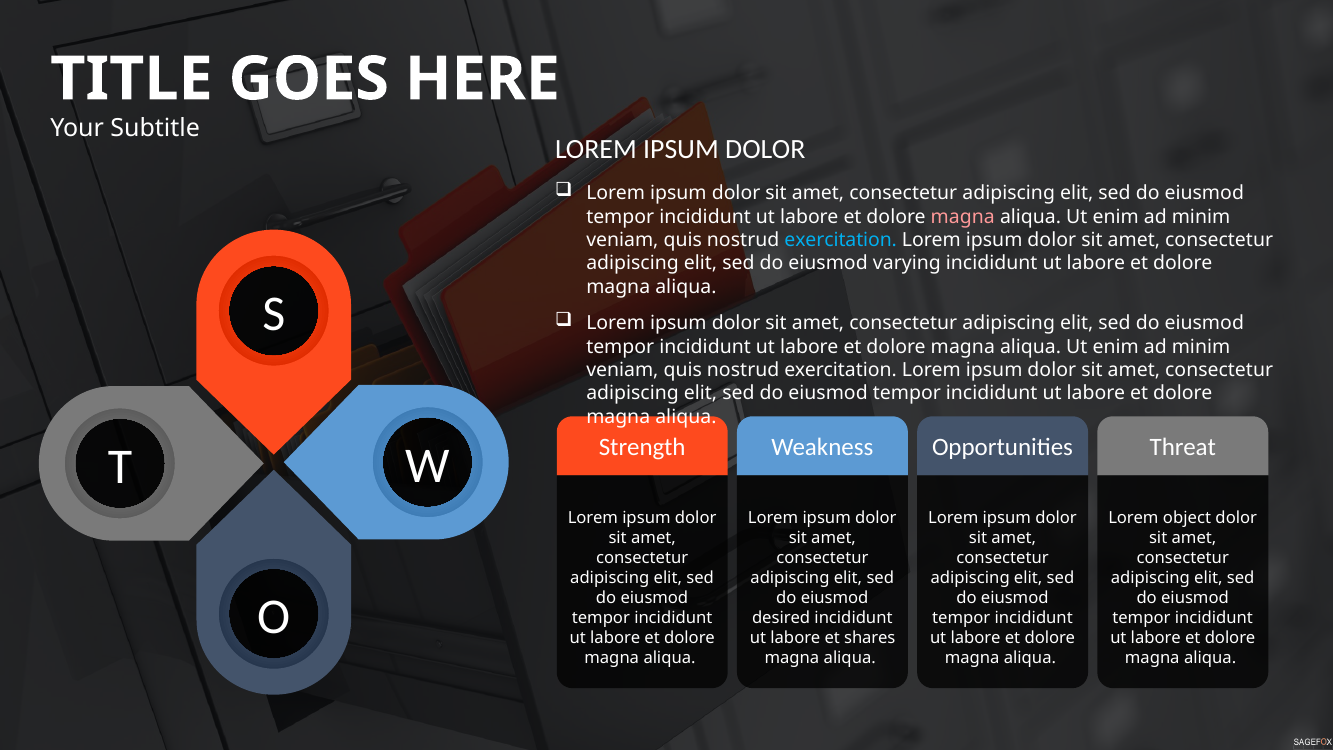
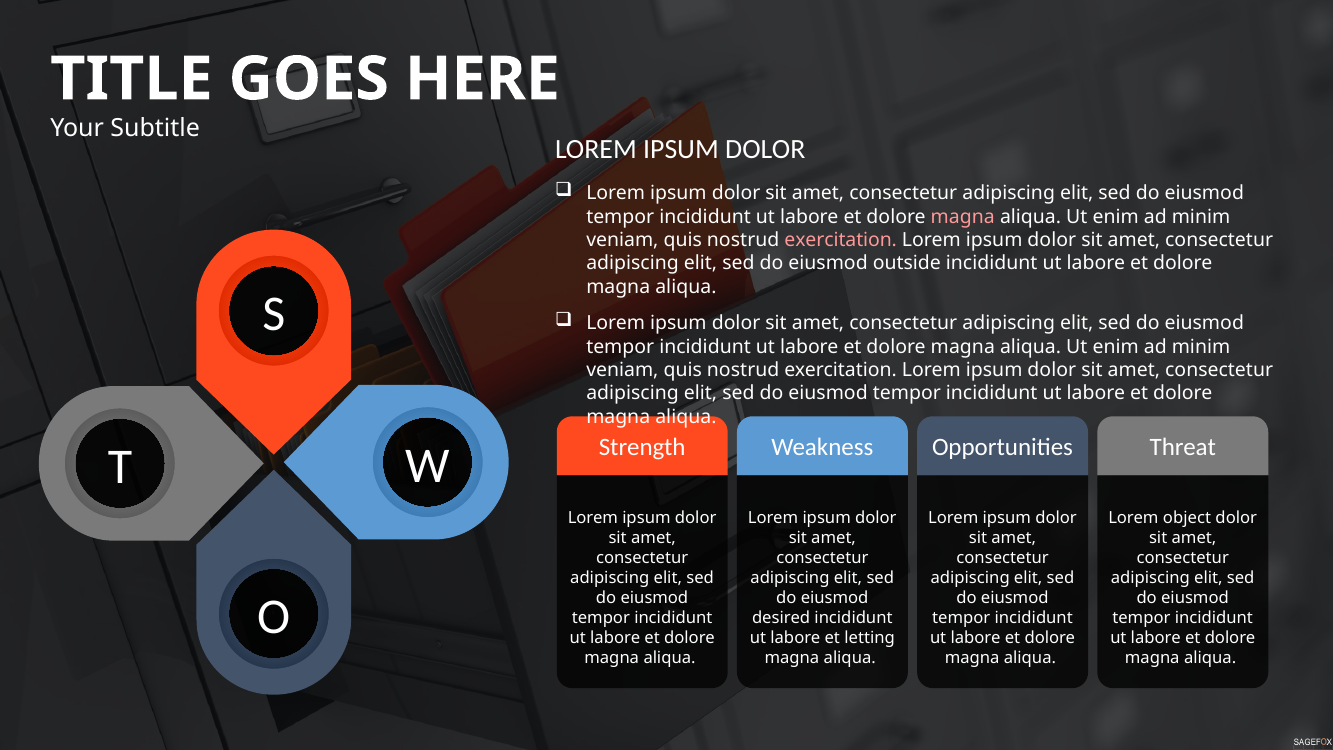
exercitation colour: light blue -> pink (841, 240)
varying: varying -> outside (907, 263)
shares: shares -> letting (870, 638)
